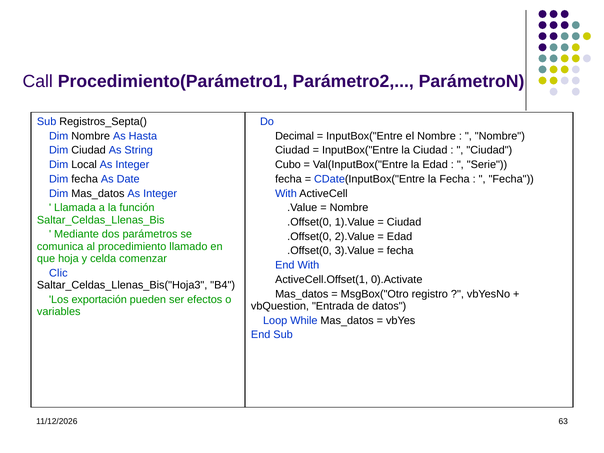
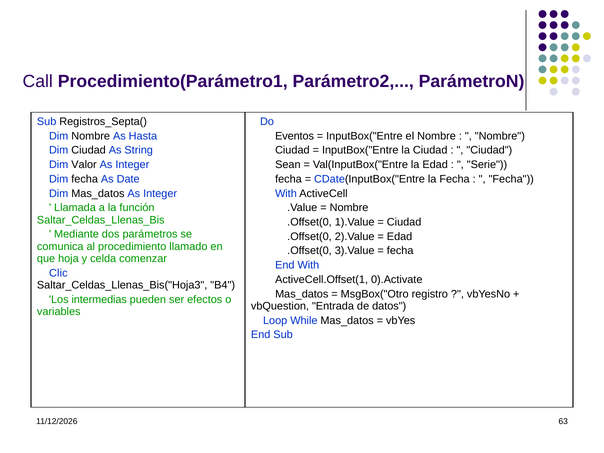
Decimal: Decimal -> Eventos (295, 136)
Local: Local -> Valor (84, 165)
Cubo: Cubo -> Sean (288, 165)
exportación: exportación -> intermedias (99, 300)
